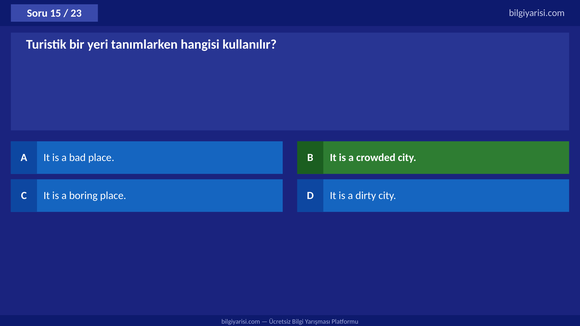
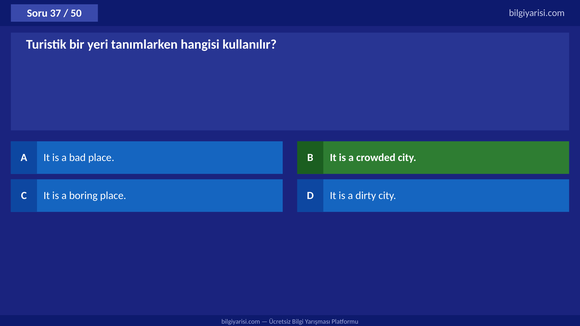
15: 15 -> 37 (56, 13)
23: 23 -> 50 (76, 13)
